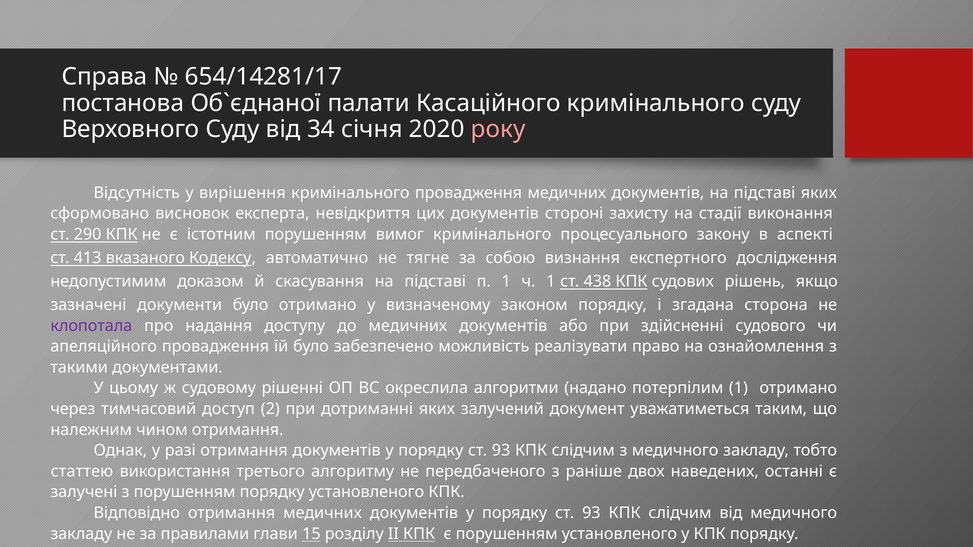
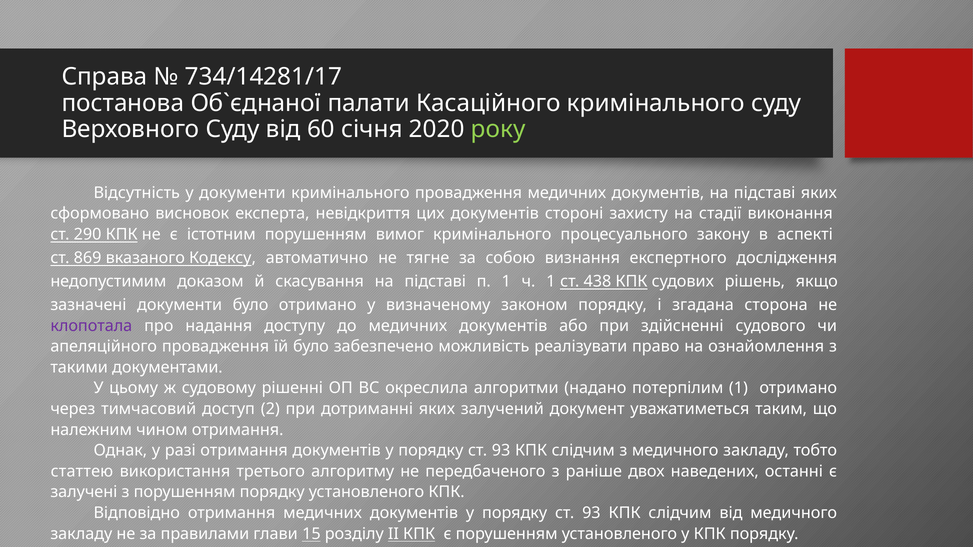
654/14281/17: 654/14281/17 -> 734/14281/17 (263, 77)
34: 34 -> 60 (321, 129)
року colour: pink -> light green (498, 129)
у вирішення: вирішення -> документи (242, 193)
413: 413 -> 869 (88, 258)
